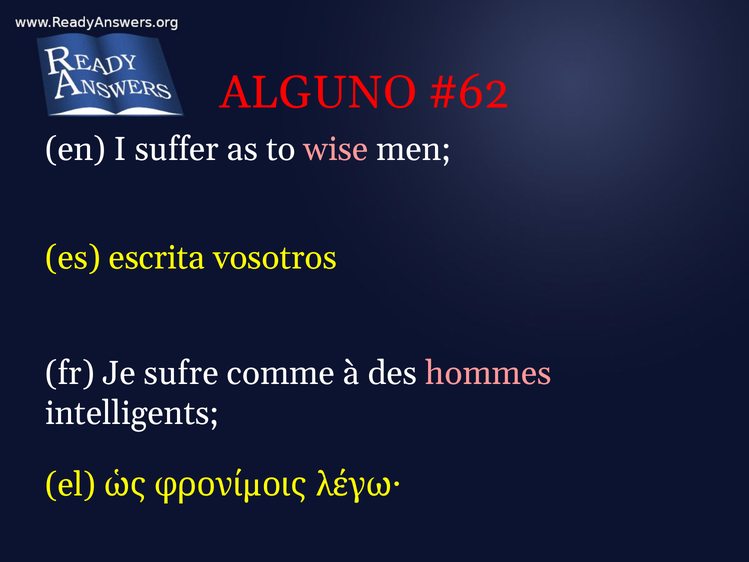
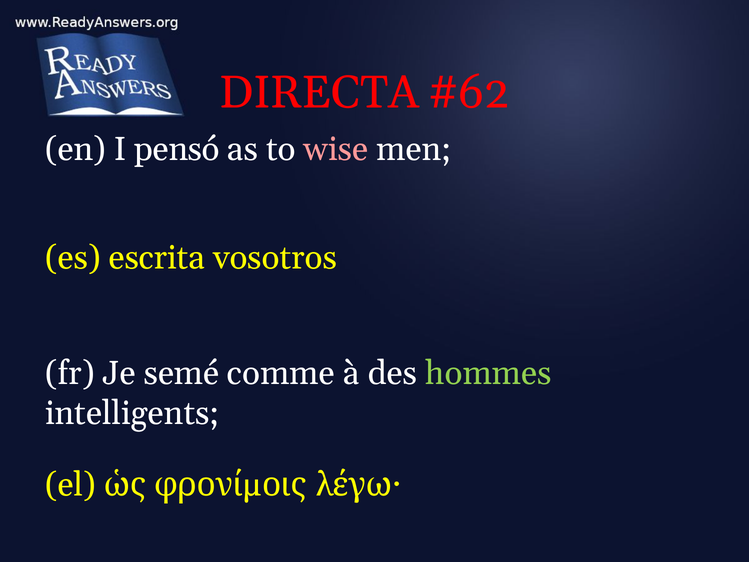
ALGUNO: ALGUNO -> DIRECTA (319, 92)
suffer: suffer -> pensó (177, 149)
sufre: sufre -> semé (182, 373)
hommes colour: pink -> light green (488, 373)
